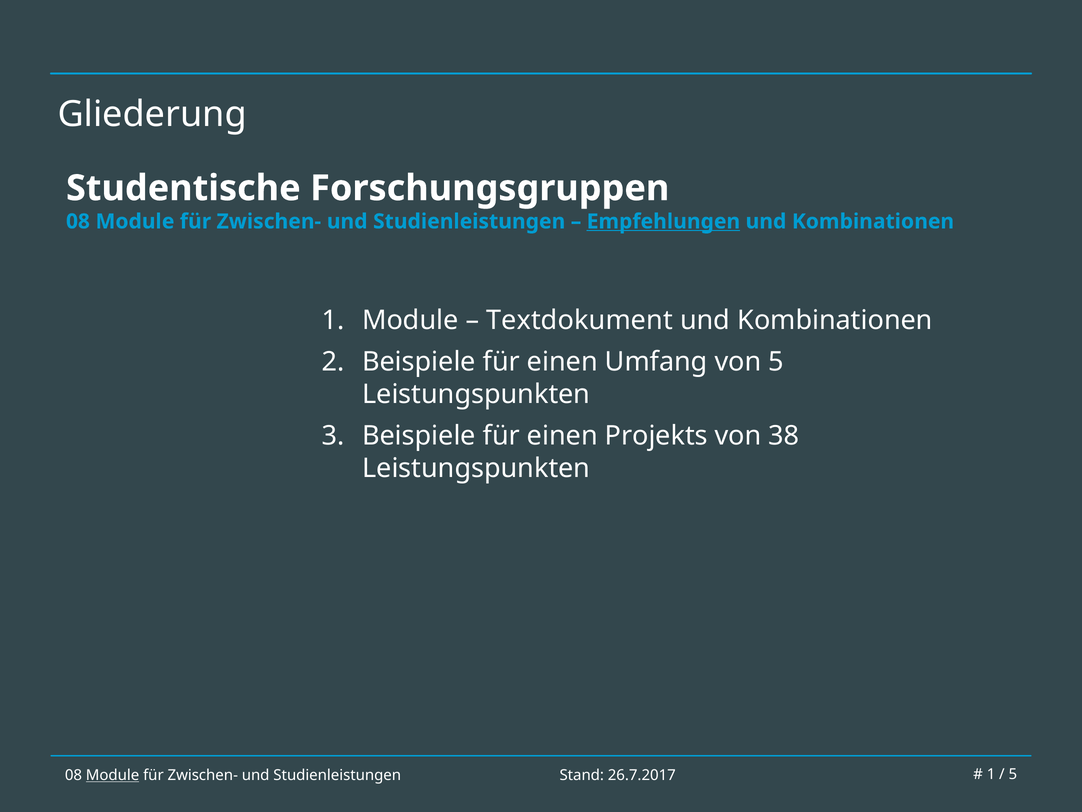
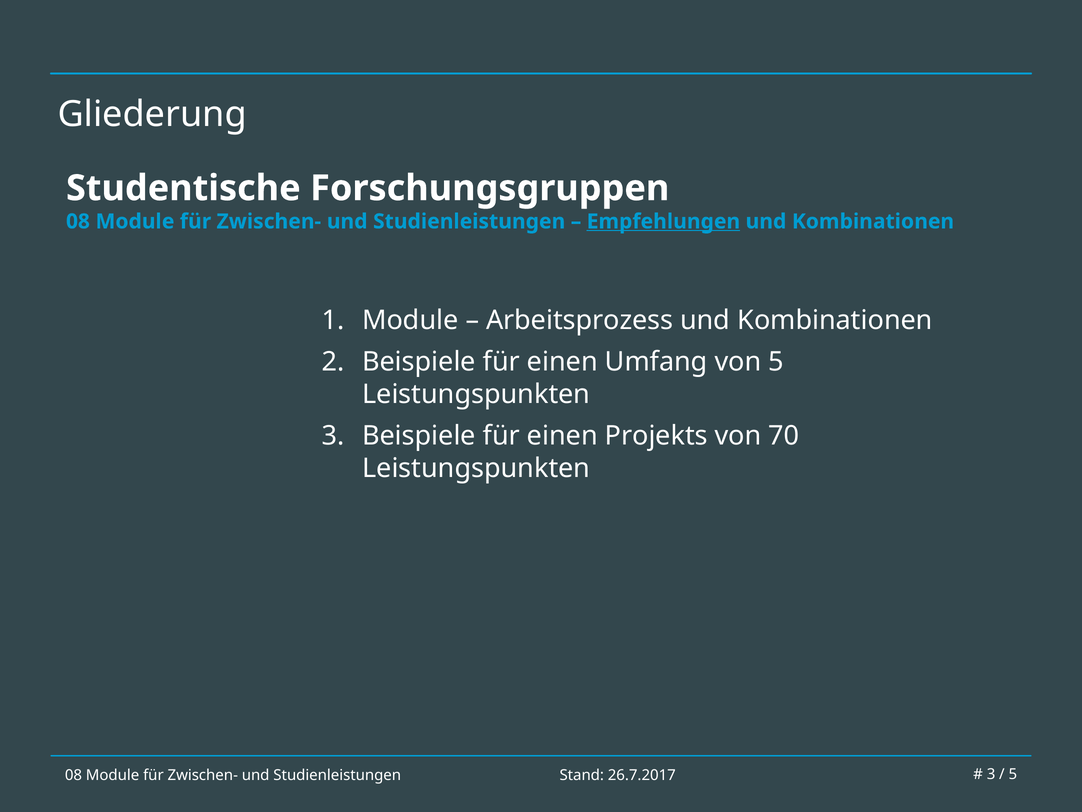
Textdokument: Textdokument -> Arbeitsprozess (580, 320)
38: 38 -> 70 (784, 435)
Module underline: present -> none (113, 775)
1: 1 -> 3 (991, 774)
